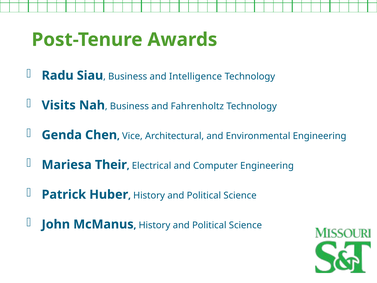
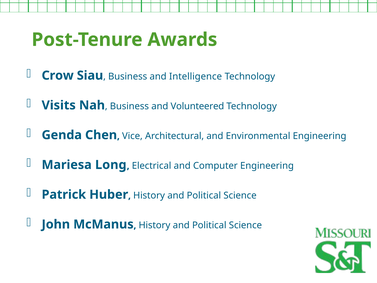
Radu: Radu -> Crow (58, 75)
Fahrenholtz: Fahrenholtz -> Volunteered (197, 106)
Their: Their -> Long (111, 165)
